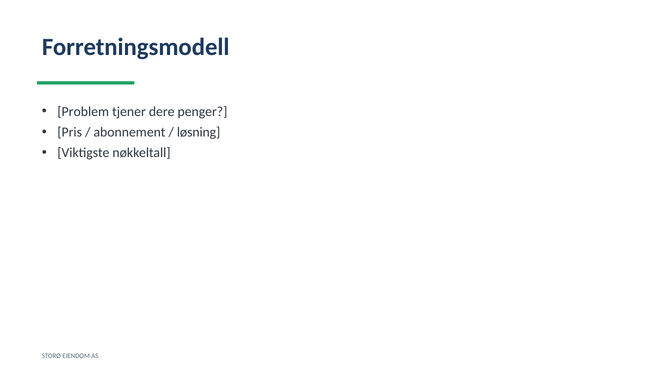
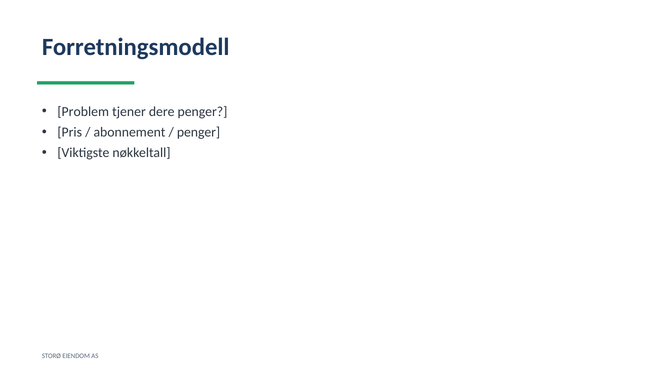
løsning: løsning -> penger (199, 132)
